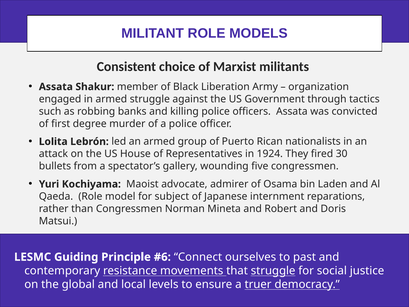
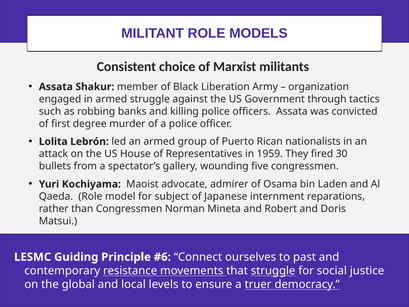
1924: 1924 -> 1959 (270, 154)
